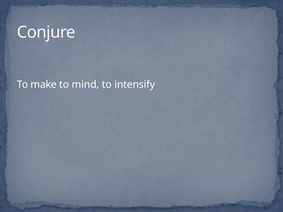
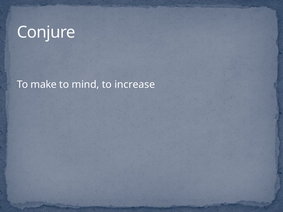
intensify: intensify -> increase (135, 85)
